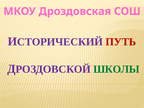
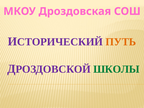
ПУТЬ colour: red -> orange (121, 42)
